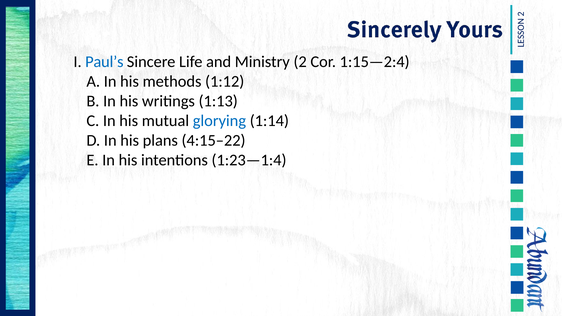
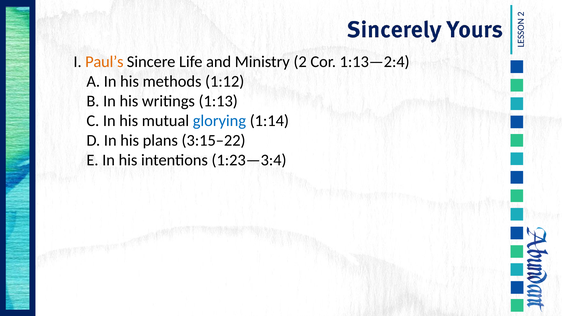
Paul’s colour: blue -> orange (104, 62)
1:15—2:4: 1:15—2:4 -> 1:13—2:4 (375, 62)
4:15–22: 4:15–22 -> 3:15–22 (214, 140)
1:23—1:4: 1:23—1:4 -> 1:23—3:4 (249, 160)
